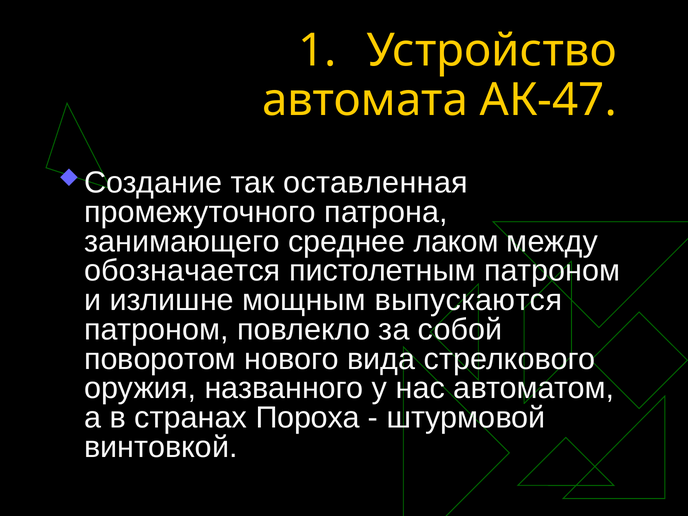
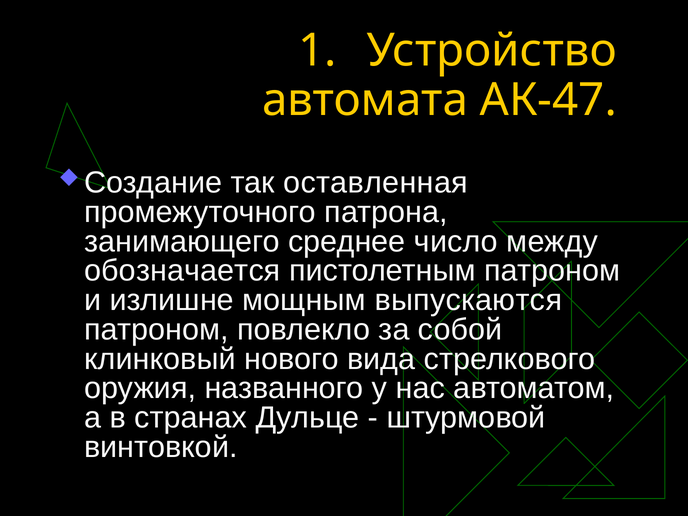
лаком: лаком -> число (456, 241)
поворотом: поворотом -> клинковый (160, 359)
Пороха: Пороха -> Дульце (307, 418)
